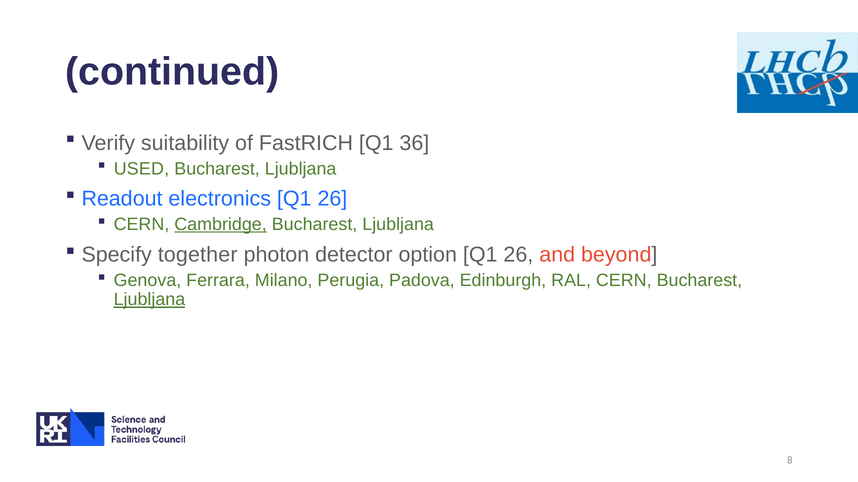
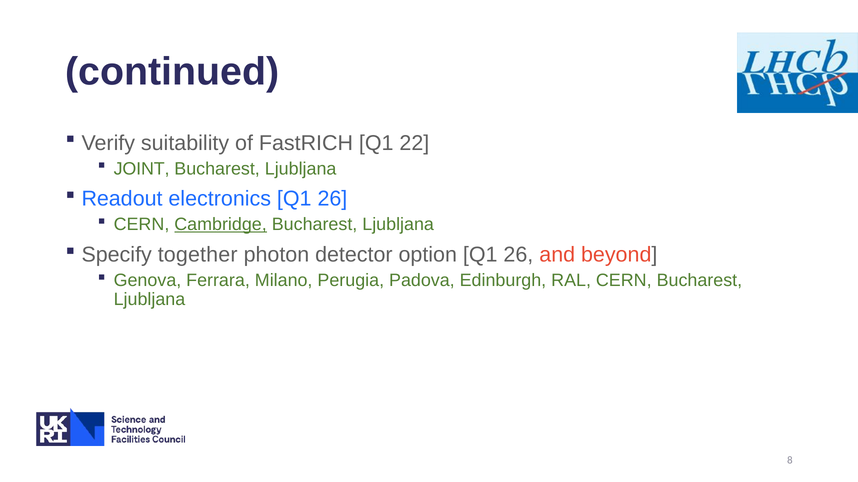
36: 36 -> 22 (414, 143)
USED: USED -> JOINT (142, 169)
Ljubljana underline: present -> none (149, 300)
